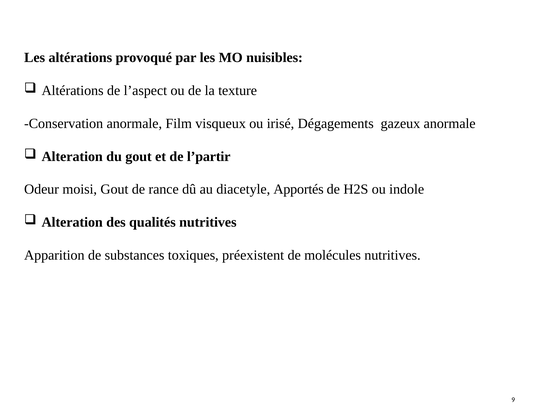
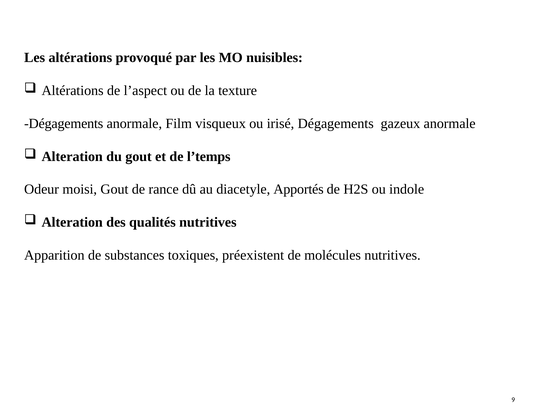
Conservation: Conservation -> Dégagements (64, 124)
l’partir: l’partir -> l’temps (209, 157)
